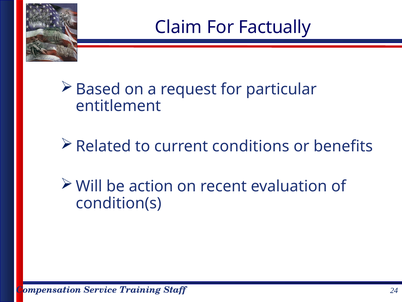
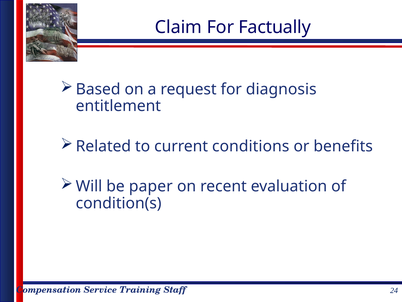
particular: particular -> diagnosis (281, 89)
action: action -> paper (151, 186)
